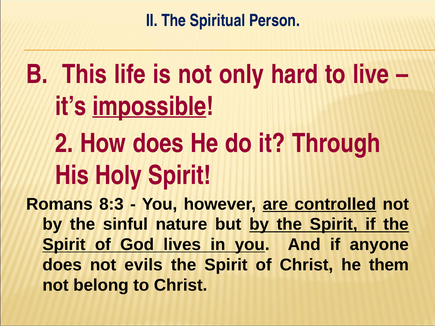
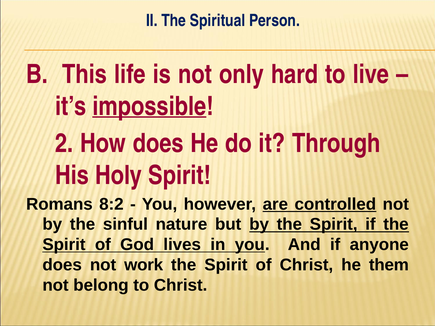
8:3: 8:3 -> 8:2 (111, 204)
evils: evils -> work (144, 265)
